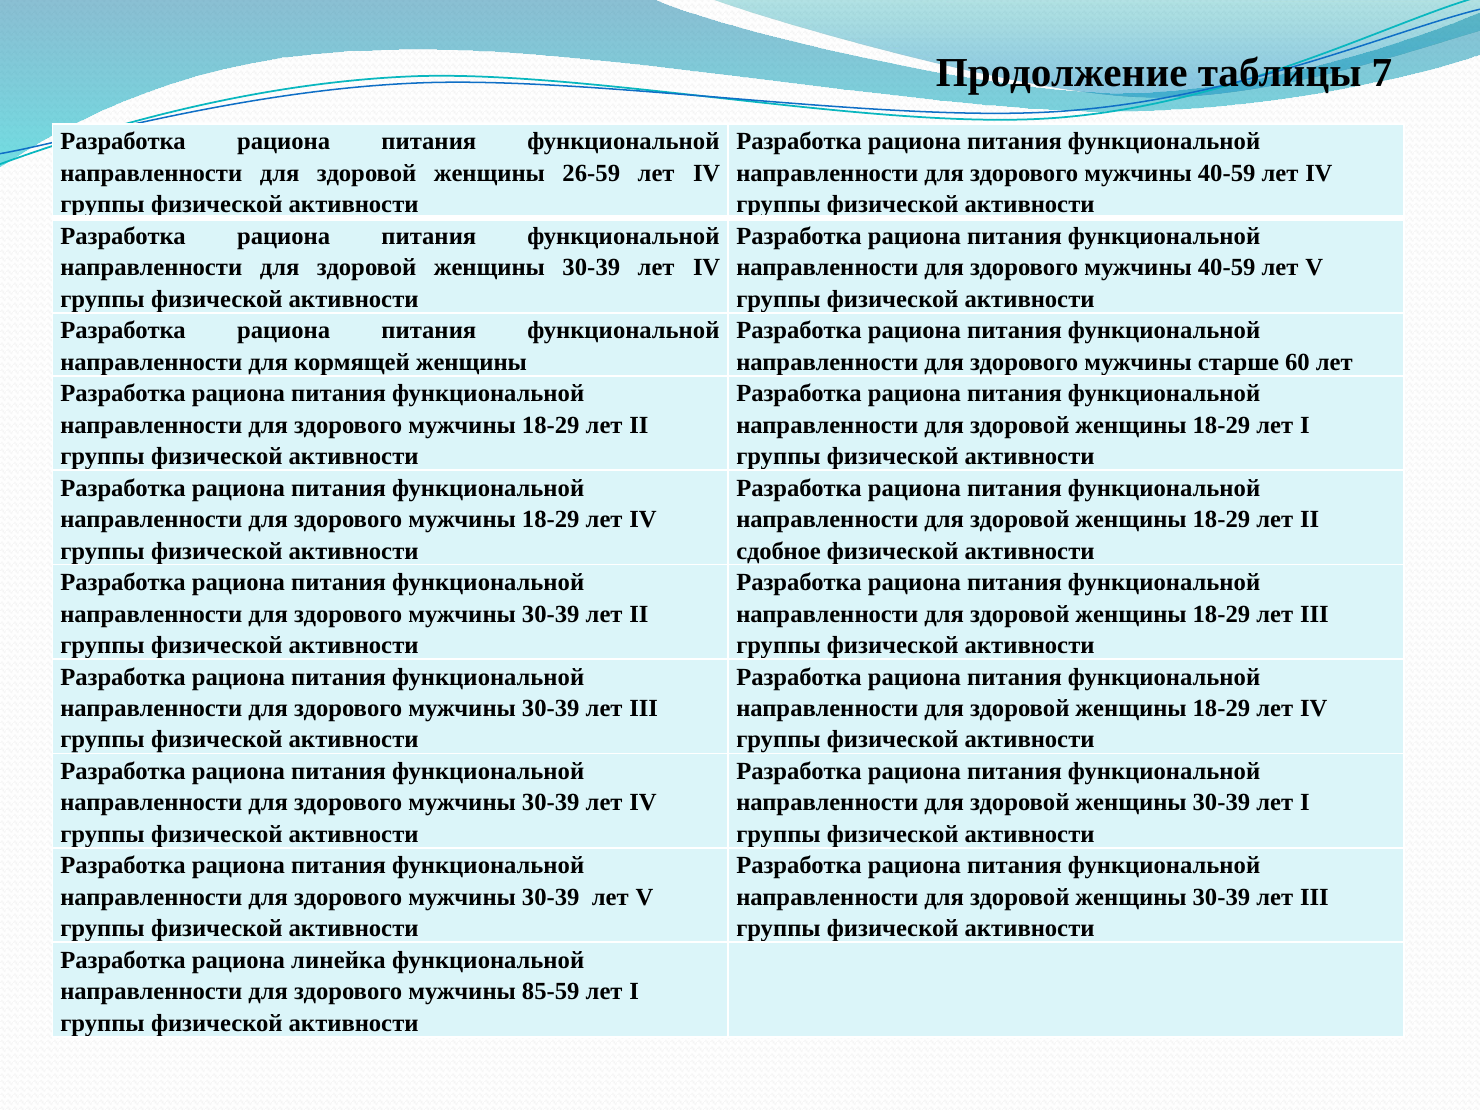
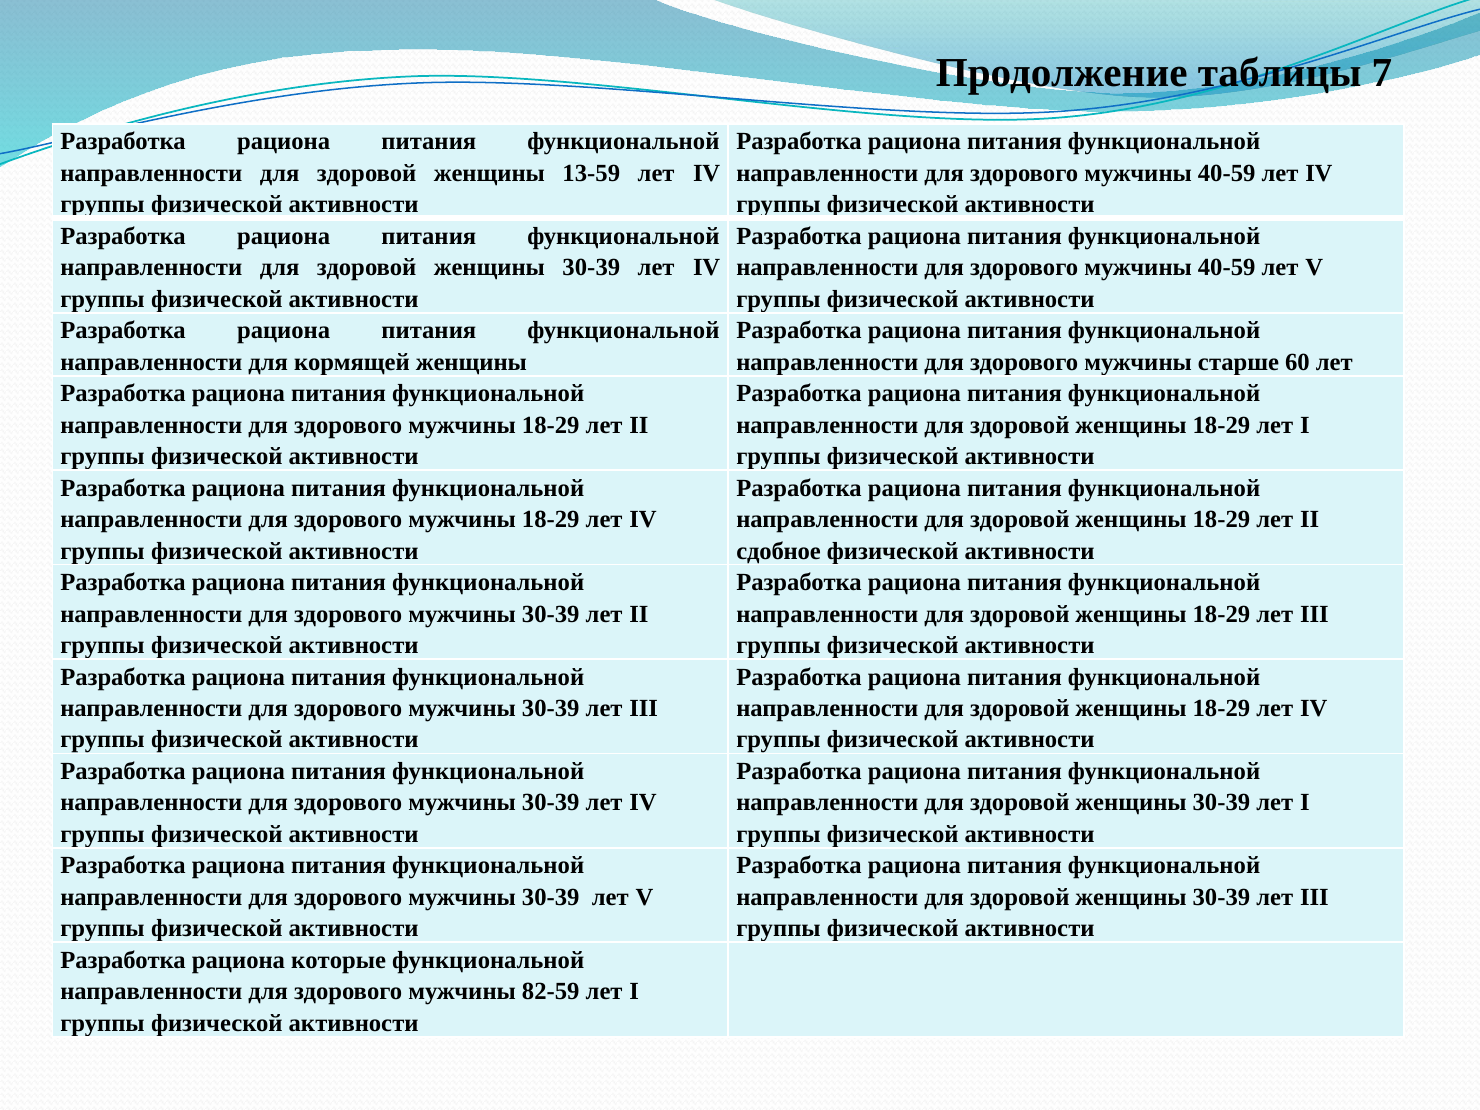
26-59: 26-59 -> 13-59 (591, 173)
линейка: линейка -> которые (339, 960)
85-59: 85-59 -> 82-59 (551, 992)
